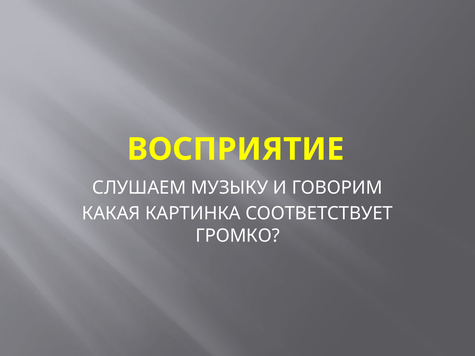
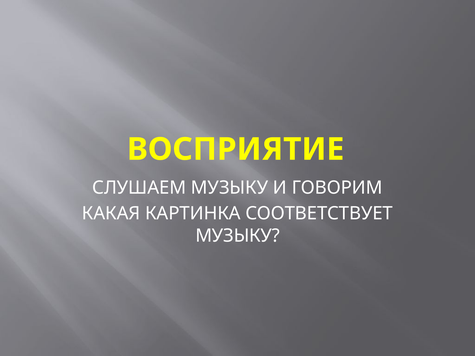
ГРОМКО: ГРОМКО -> МУЗЫКУ (238, 236)
